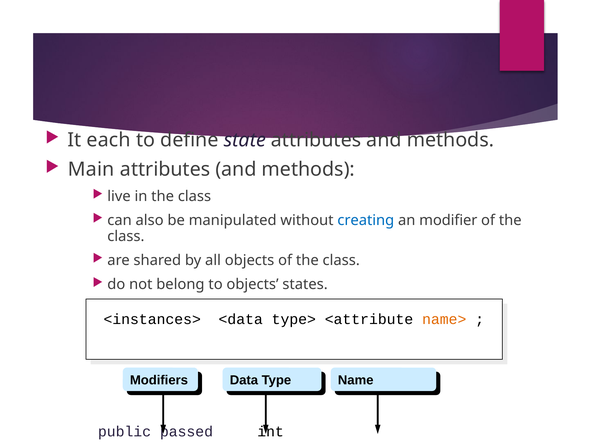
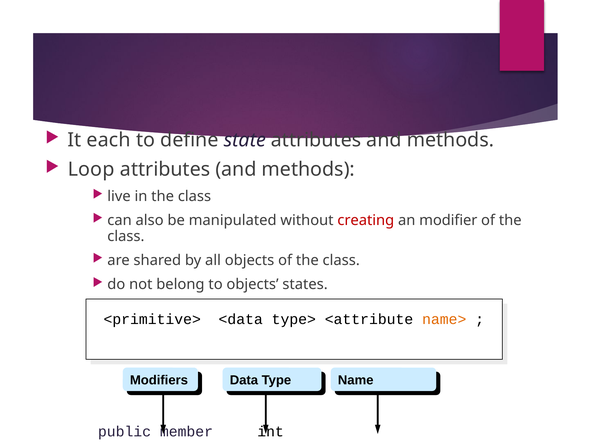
Main: Main -> Loop (91, 170)
creating colour: blue -> red (366, 221)
<instances>: <instances> -> <primitive> (152, 320)
passed: passed -> member (186, 432)
